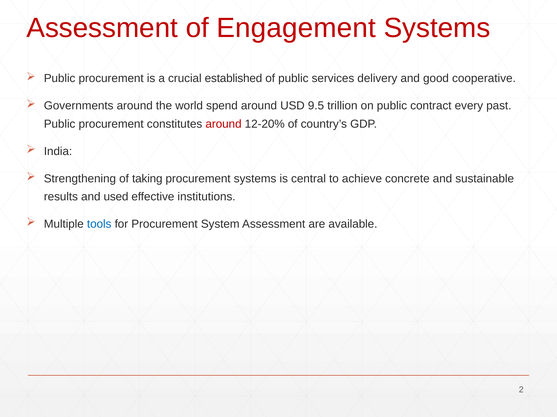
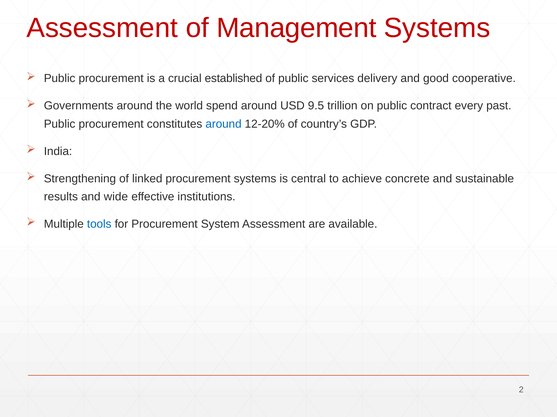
Engagement: Engagement -> Management (296, 28)
around colour: red -> blue (223, 124)
taking: taking -> linked (147, 179)
used: used -> wide (116, 197)
